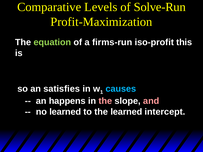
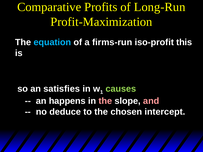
Levels: Levels -> Profits (101, 7)
Solve-Run: Solve-Run -> Long-Run (160, 7)
equation colour: light green -> light blue (52, 42)
causes colour: light blue -> light green (121, 89)
no learned: learned -> deduce (65, 112)
the learned: learned -> chosen (126, 112)
